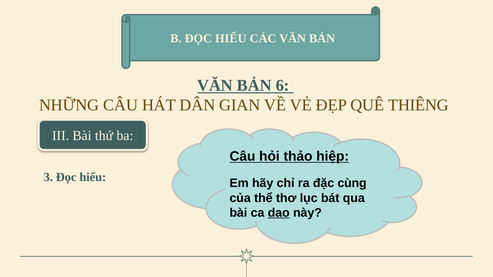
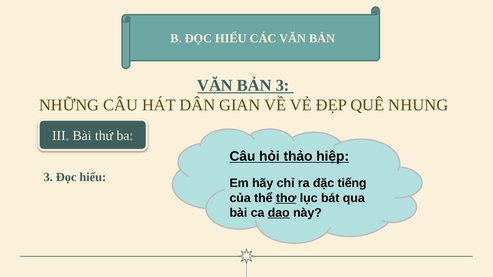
BẢN 6: 6 -> 3 (283, 86)
THIÊNG: THIÊNG -> NHUNG (418, 105)
cùng: cùng -> tiếng (352, 183)
thơ underline: none -> present (286, 198)
